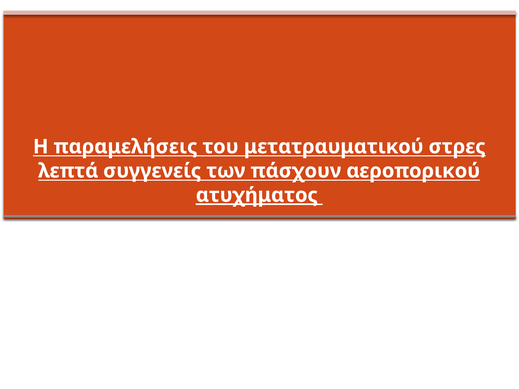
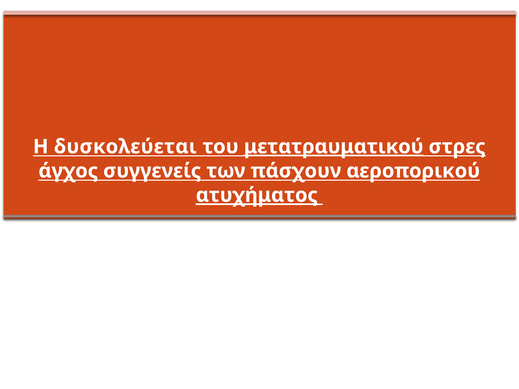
παραμελήσεις: παραμελήσεις -> δυσκολεύεται (125, 147)
μετατραυματικού underline: none -> present (334, 147)
λεπτά: λεπτά -> άγχος (68, 171)
